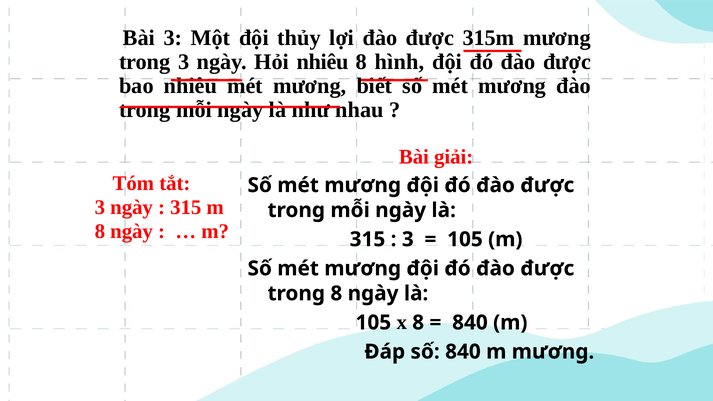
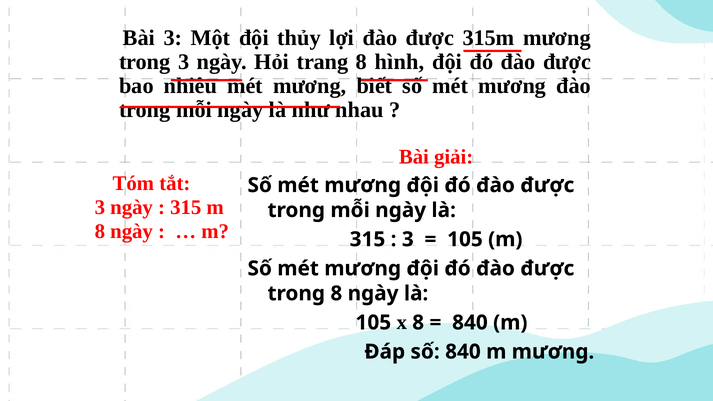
Hỏi nhiêu: nhiêu -> trang (323, 62)
